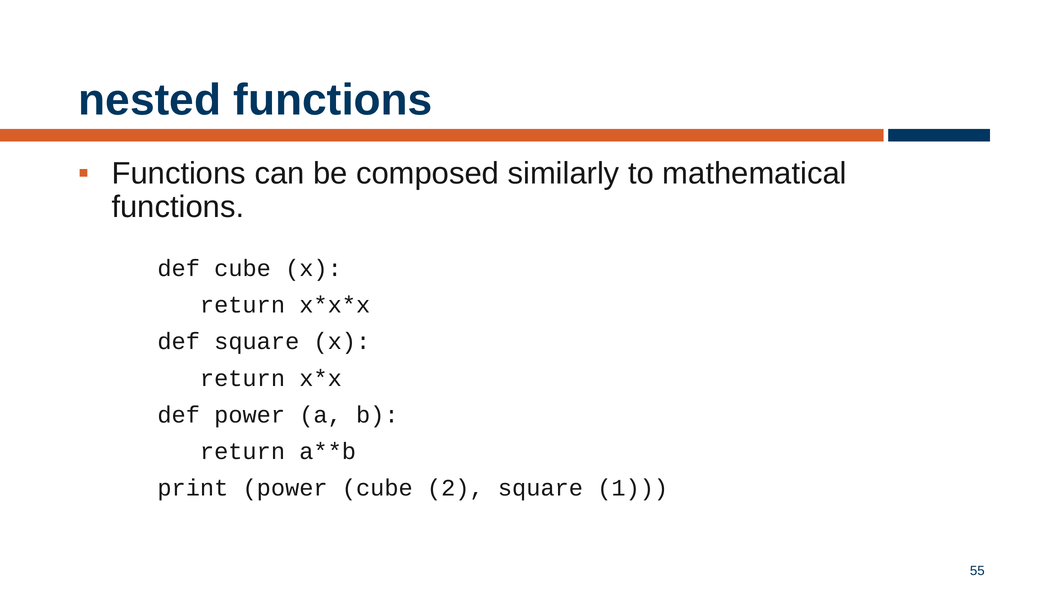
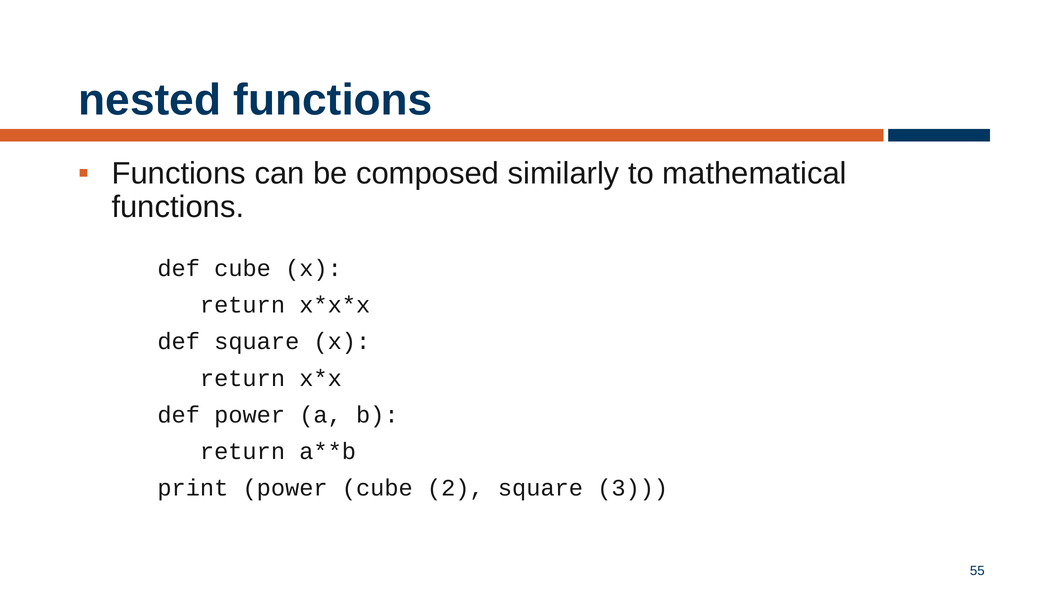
1: 1 -> 3 (633, 488)
